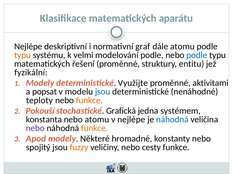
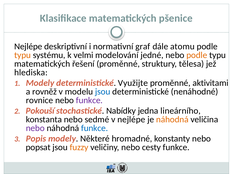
aparátu: aparátu -> pšenice (176, 18)
modelování podle: podle -> jedné (152, 55)
podle colour: blue -> orange (197, 55)
entitu: entitu -> tělesa (192, 64)
fyzikální: fyzikální -> hlediska (31, 73)
popsat: popsat -> rovněž (45, 92)
teploty: teploty -> rovnice (40, 101)
funkce colour: orange -> purple (89, 101)
Grafická: Grafická -> Nabídky (121, 111)
systémem: systémem -> lineárního (181, 111)
nebo atomu: atomu -> sedmé (97, 120)
náhodná colour: blue -> orange (172, 120)
funkce colour: orange -> blue (95, 129)
Apod: Apod -> Popis (36, 139)
spojitý: spojitý -> popsat (38, 148)
